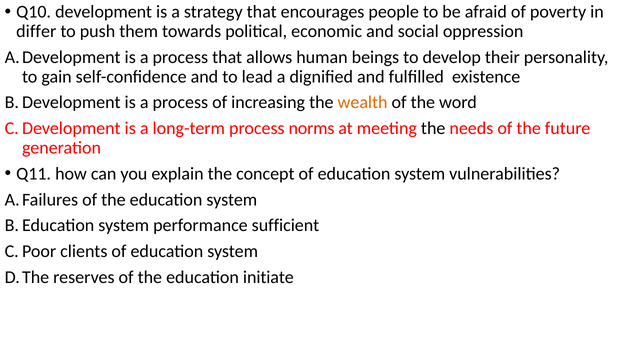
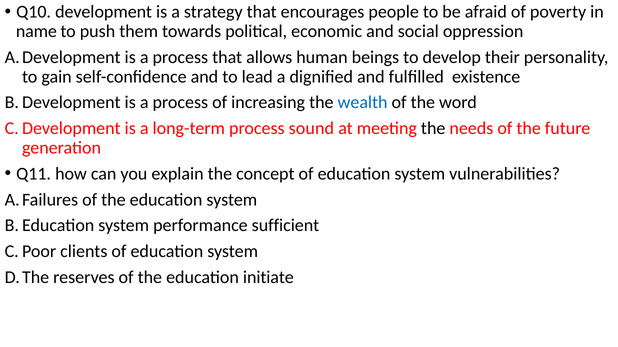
differ: differ -> name (36, 31)
wealth colour: orange -> blue (363, 103)
norms: norms -> sound (311, 129)
